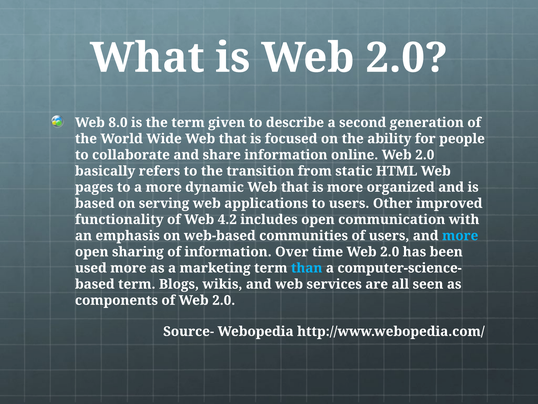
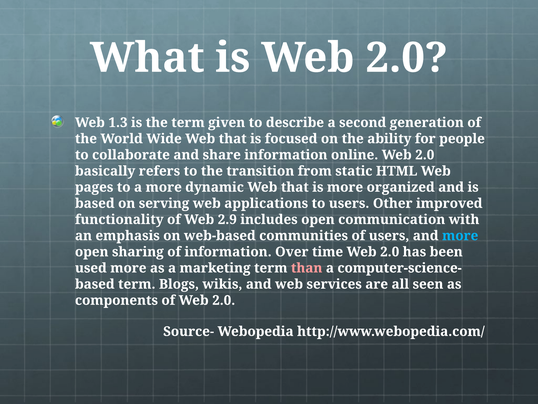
8.0: 8.0 -> 1.3 (118, 122)
4.2: 4.2 -> 2.9 (227, 219)
than colour: light blue -> pink (307, 268)
